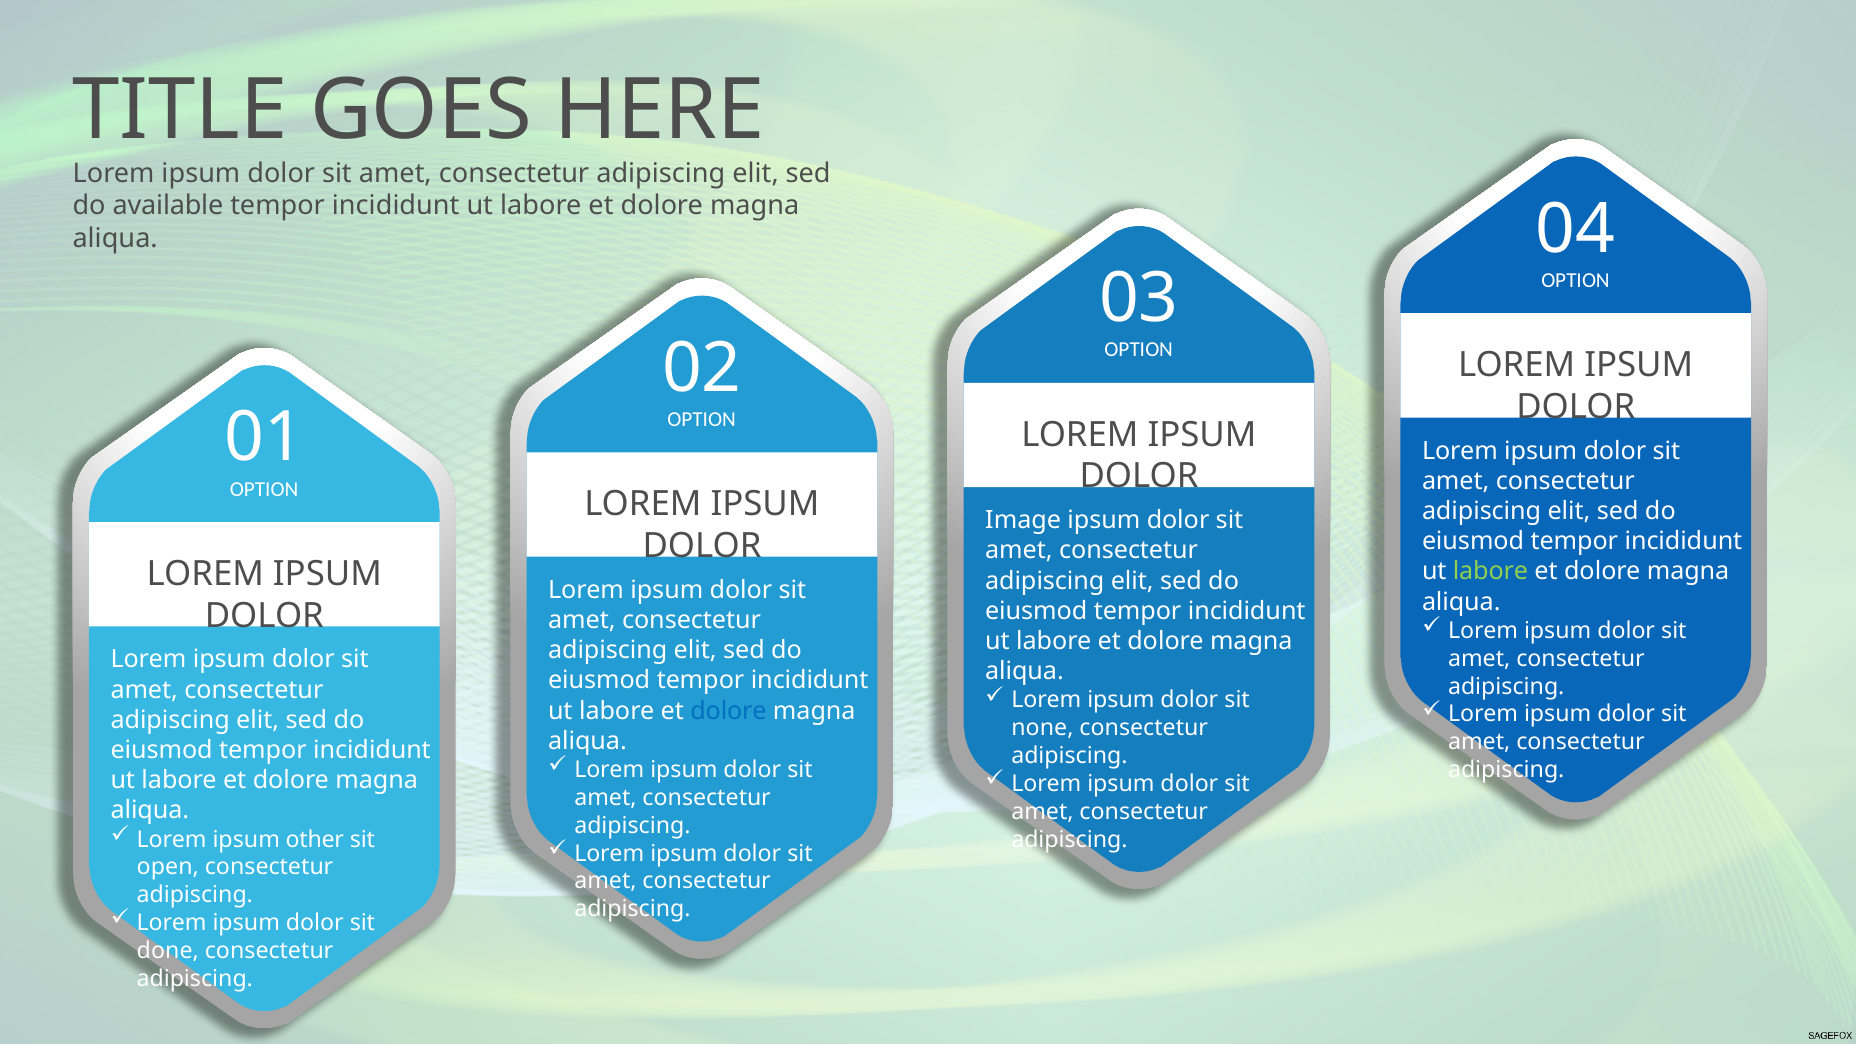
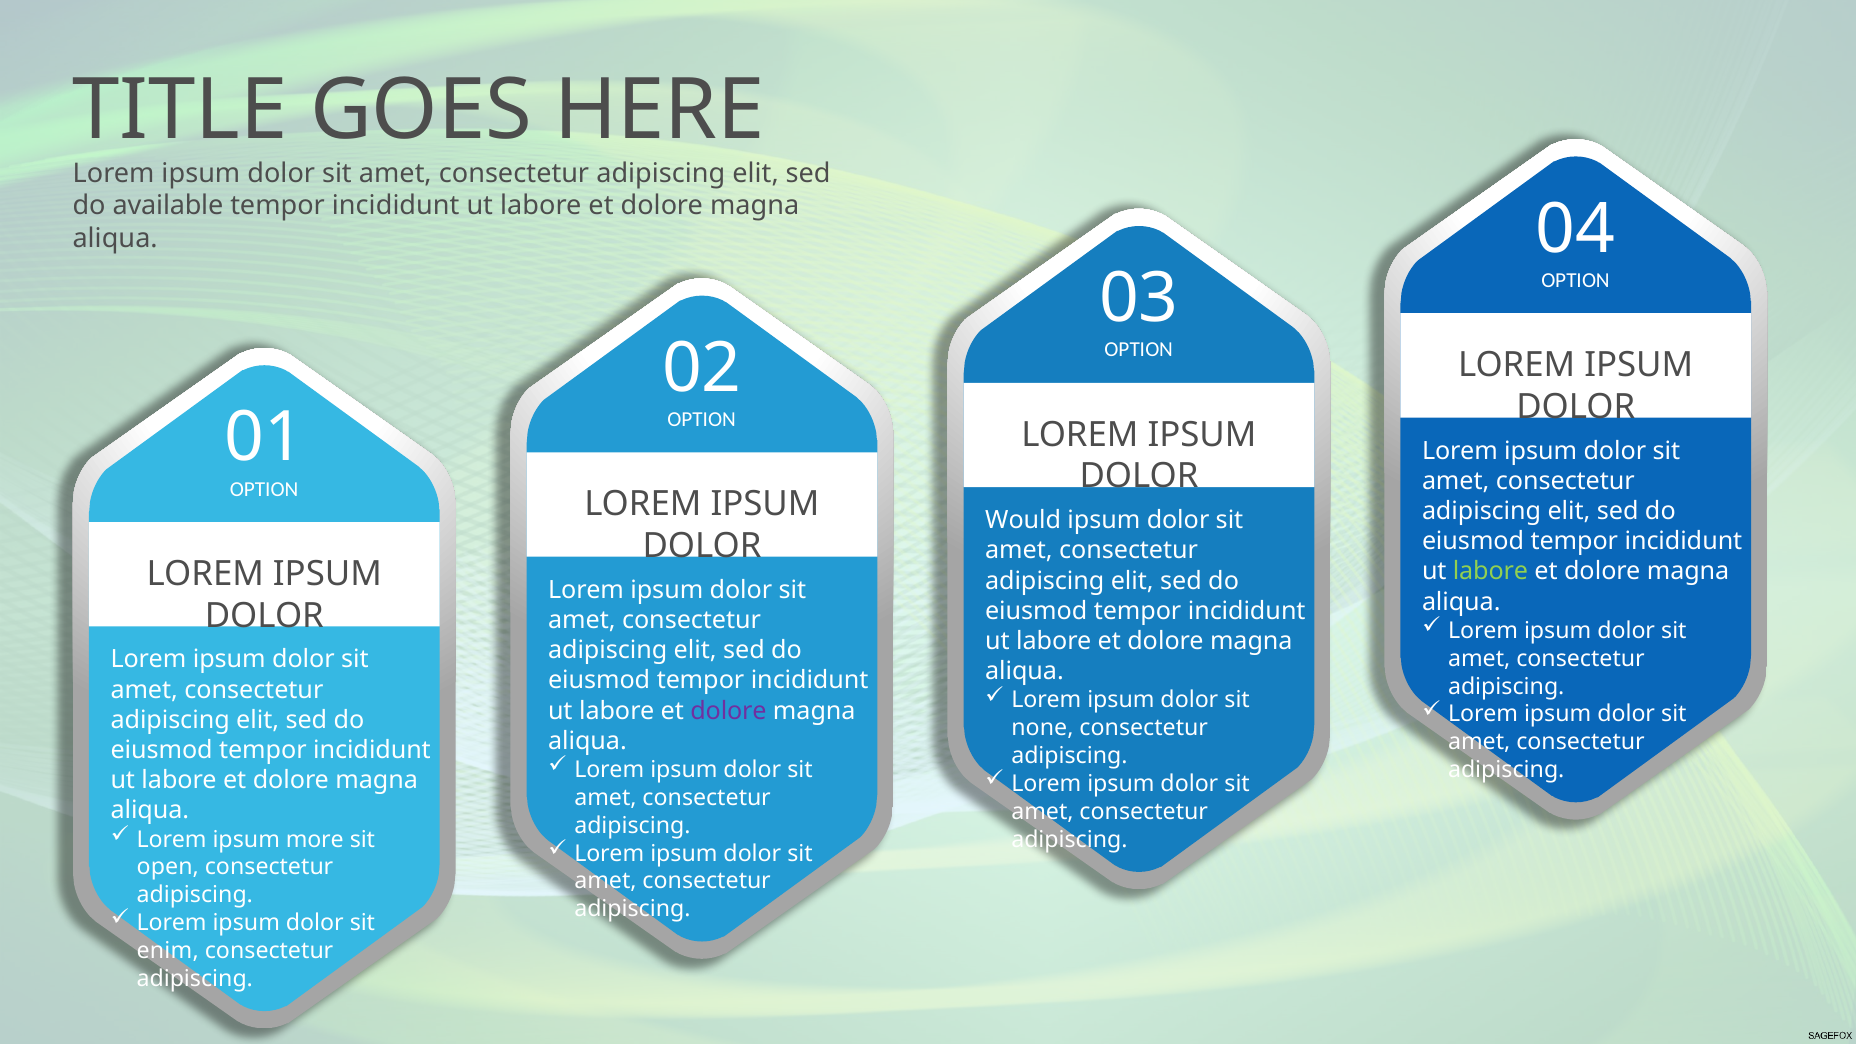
Image: Image -> Would (1023, 520)
dolore colour: blue -> purple (729, 711)
other: other -> more (315, 839)
done: done -> enim (168, 951)
